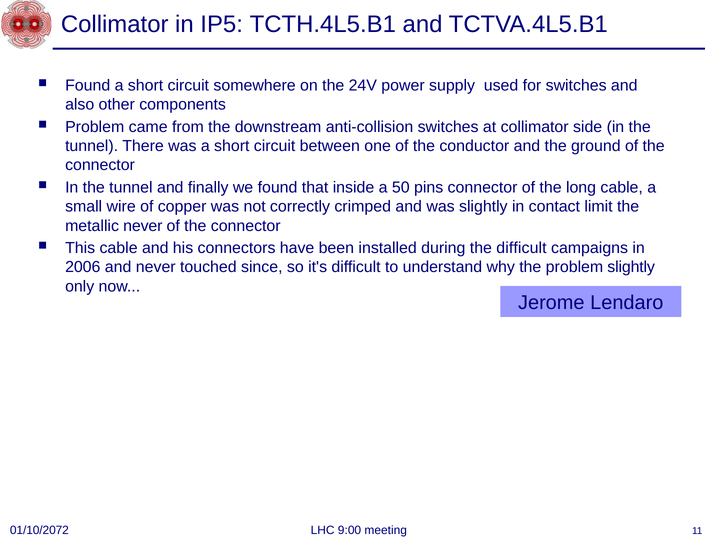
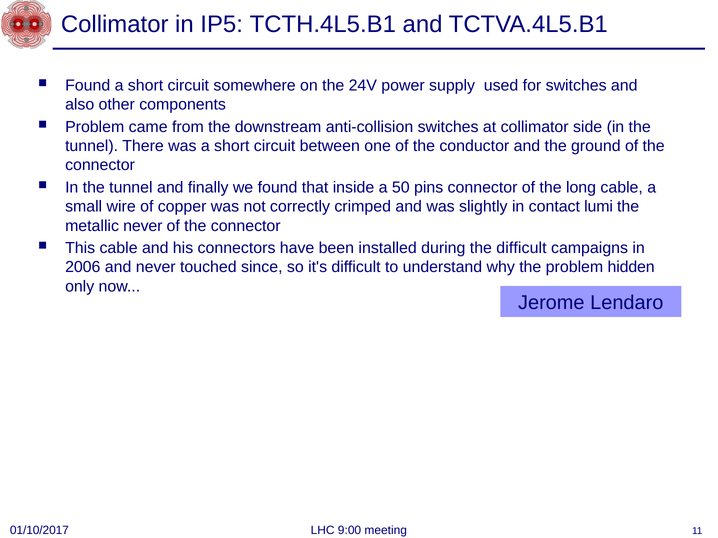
limit: limit -> lumi (599, 207)
problem slightly: slightly -> hidden (631, 267)
01/10/2072: 01/10/2072 -> 01/10/2017 (39, 531)
